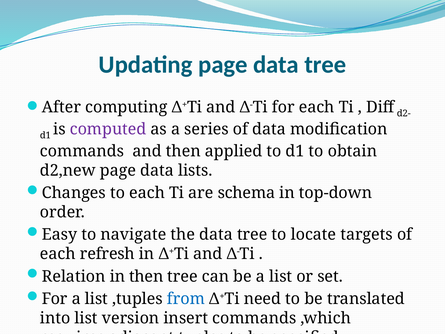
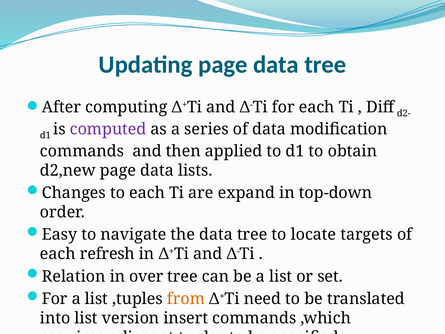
schema: schema -> expand (246, 193)
in then: then -> over (146, 276)
from colour: blue -> orange (186, 299)
